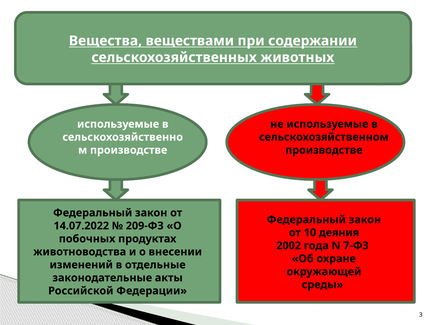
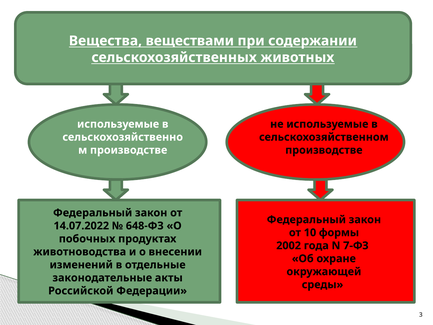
209-ФЗ: 209-ФЗ -> 648-ФЗ (145, 226)
деяния: деяния -> формы (339, 232)
